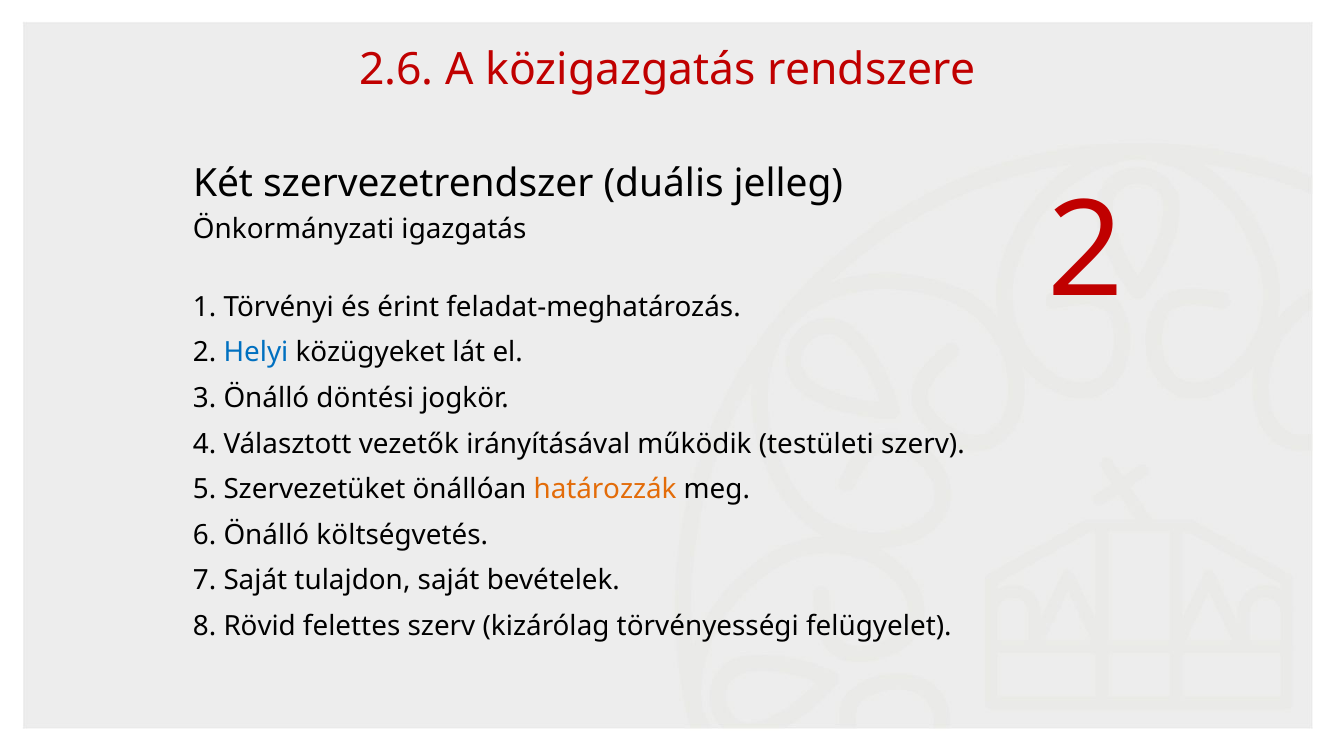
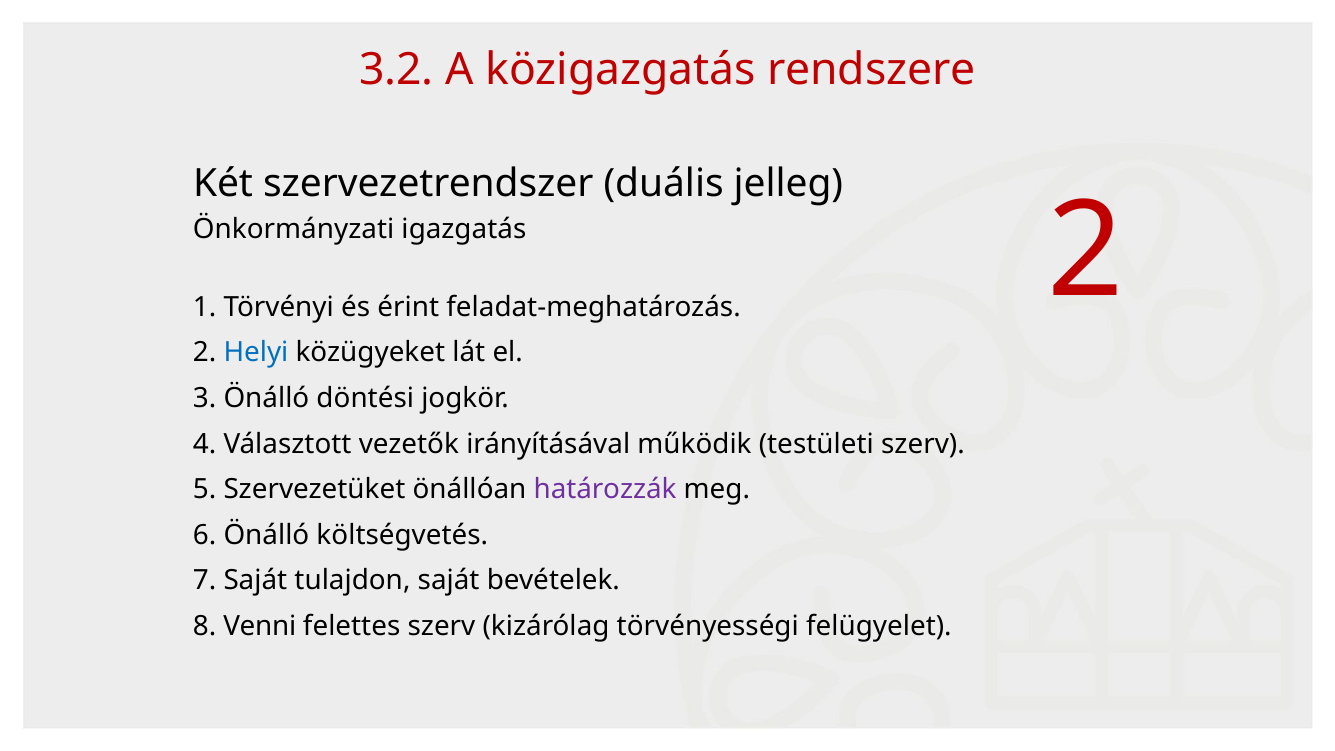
2.6: 2.6 -> 3.2 (396, 70)
határozzák colour: orange -> purple (605, 490)
Rövid: Rövid -> Venni (260, 626)
